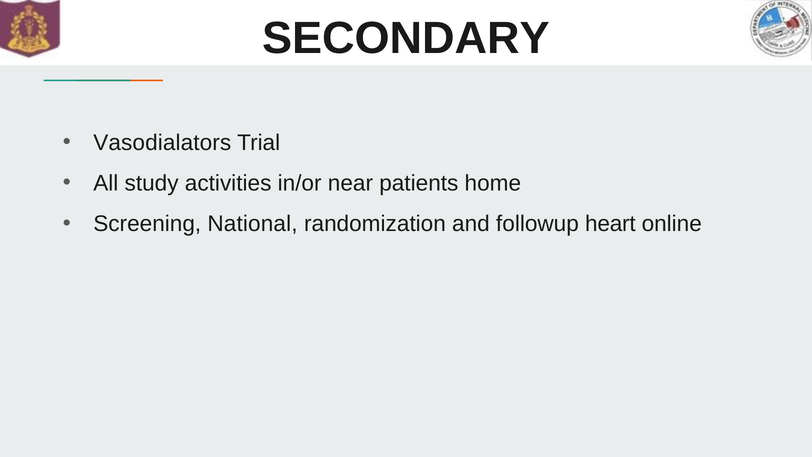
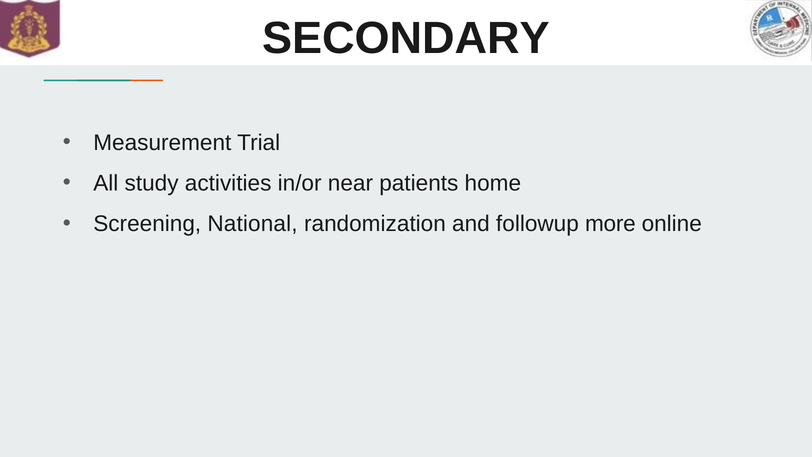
Vasodialators: Vasodialators -> Measurement (162, 143)
heart: heart -> more (610, 224)
